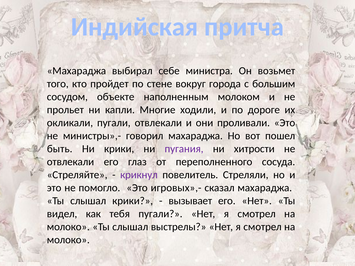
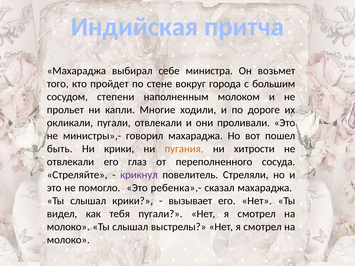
объекте: объекте -> степени (116, 97)
пугания colour: purple -> orange (184, 149)
игровых»,-: игровых»,- -> ребенка»,- (176, 188)
